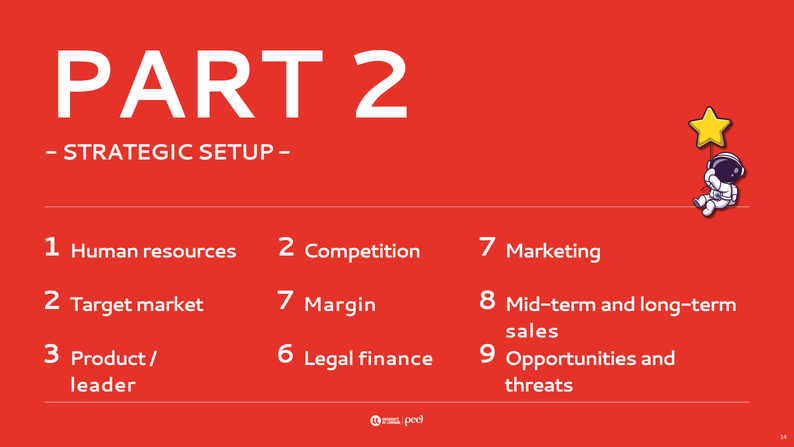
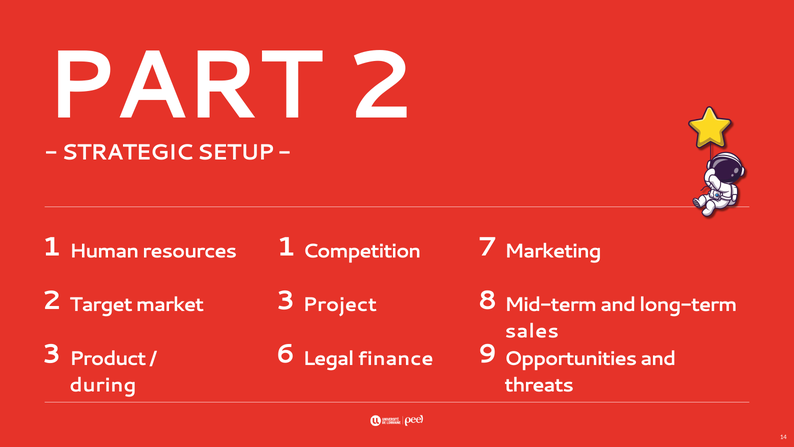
1 2: 2 -> 1 (286, 247)
2 7: 7 -> 3 (286, 300)
Margin: Margin -> Project (340, 305)
leader: leader -> during (103, 385)
